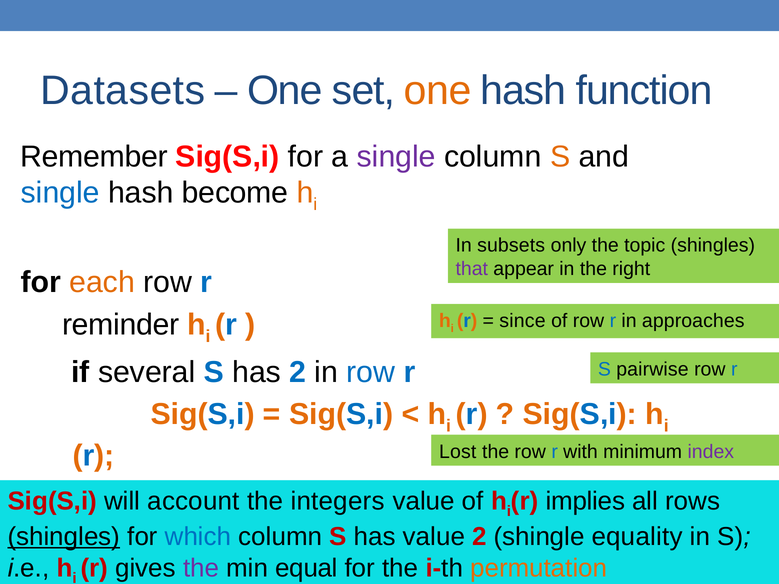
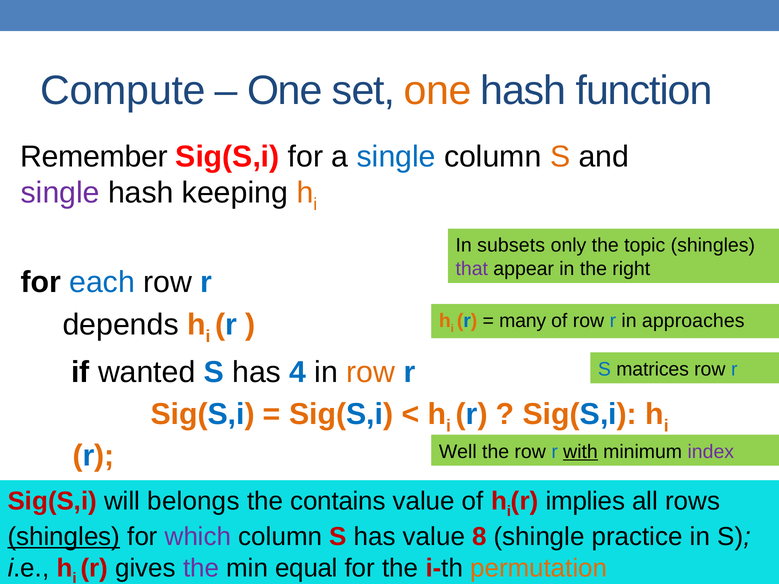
Datasets: Datasets -> Compute (123, 91)
single colour: purple -> blue (396, 157)
single colour: blue -> purple (60, 193)
become: become -> keeping (235, 193)
each colour: orange -> blue (102, 283)
reminder: reminder -> depends (121, 325)
since: since -> many (523, 321)
several: several -> wanted (147, 372)
has 2: 2 -> 4 (298, 372)
row colour: blue -> orange (371, 372)
pairwise: pairwise -> matrices (653, 369)
Lost: Lost -> Well (458, 452)
with underline: none -> present (581, 452)
account: account -> belongs (194, 502)
integers: integers -> contains (338, 502)
which colour: blue -> purple (198, 537)
value 2: 2 -> 8 (479, 537)
equality: equality -> practice (637, 537)
